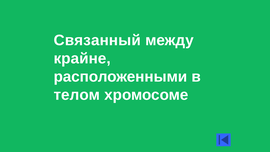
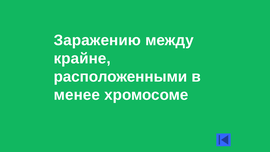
Связанный: Связанный -> Заражению (97, 40)
телом: телом -> менее (77, 95)
